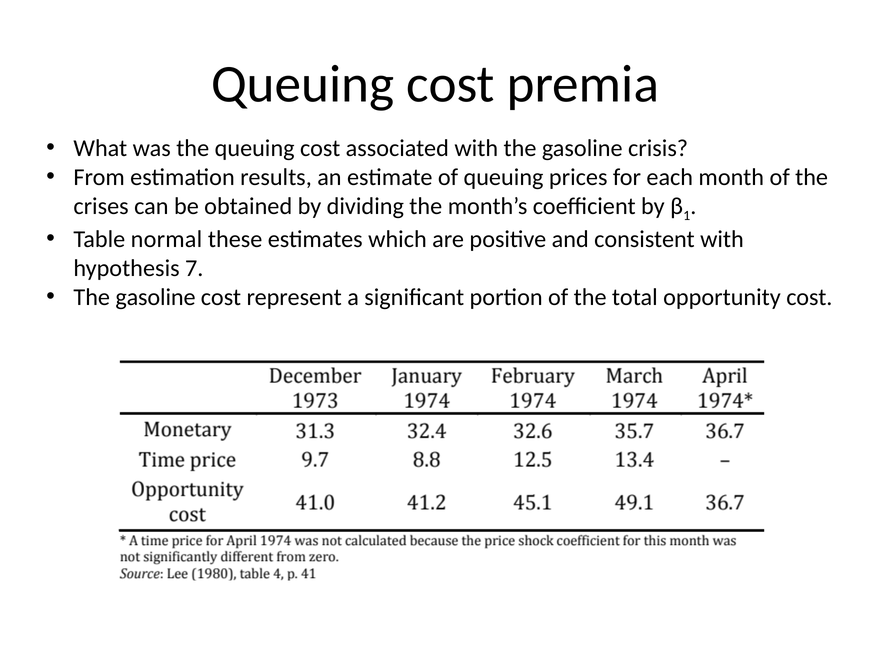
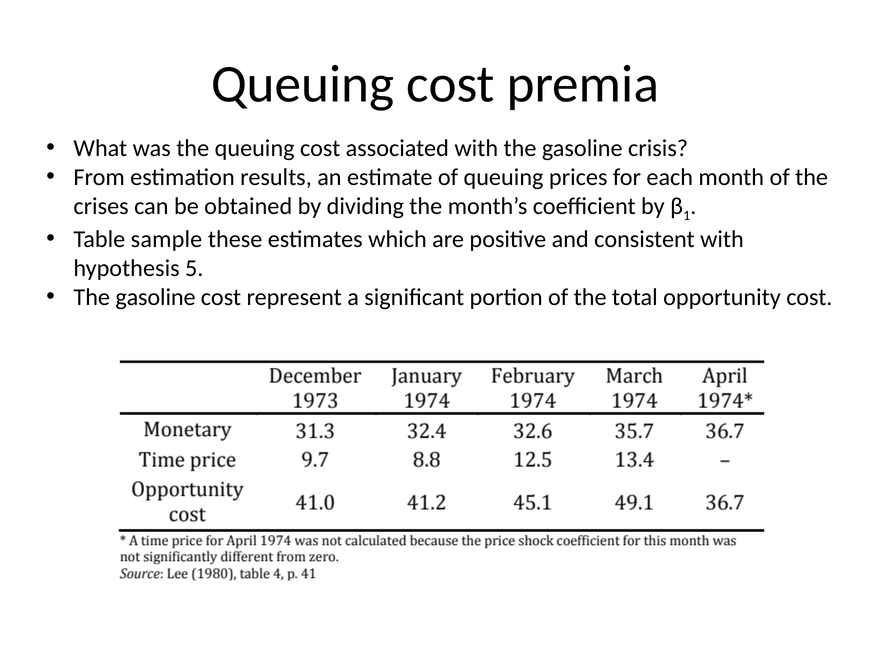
normal: normal -> sample (167, 239)
7: 7 -> 5 (194, 268)
